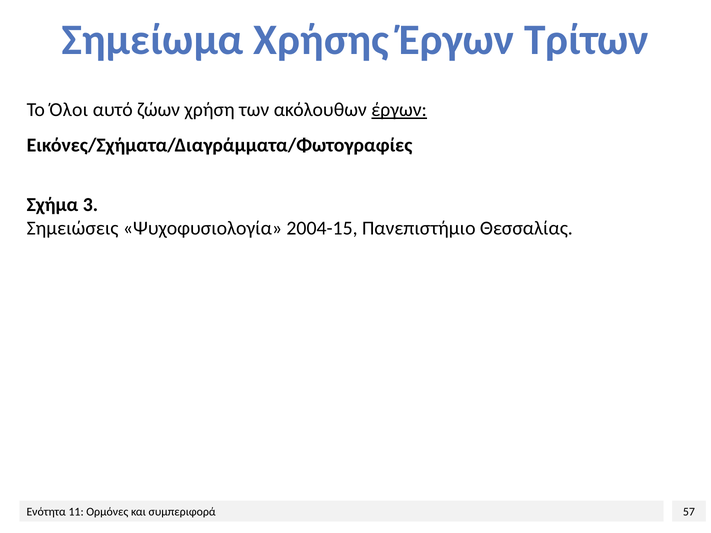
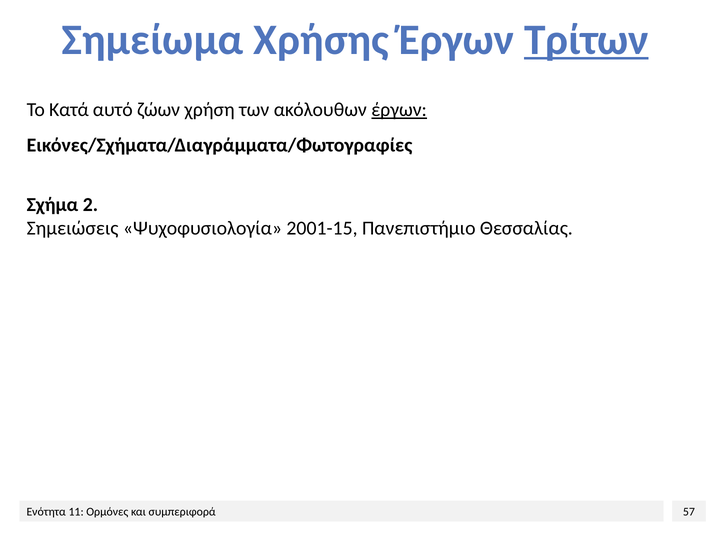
Τρίτων underline: none -> present (586, 40)
Όλοι: Όλοι -> Κατά (69, 110)
3: 3 -> 2 (90, 205)
2004-15: 2004-15 -> 2001-15 (322, 228)
